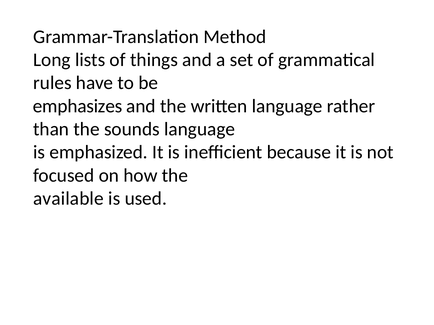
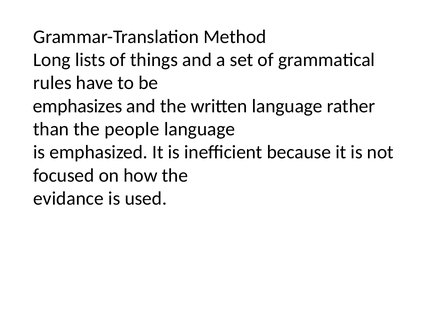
sounds: sounds -> people (132, 129)
available: available -> evidance (69, 199)
